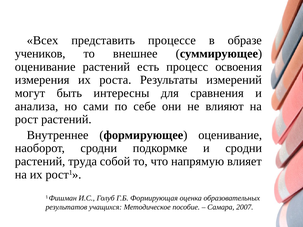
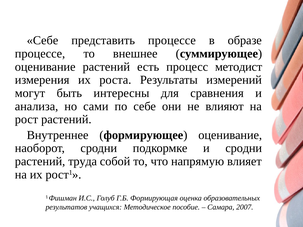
Всех: Всех -> Себе (43, 40)
учеников: учеников -> процессе (40, 54)
освоения: освоения -> методист (239, 67)
